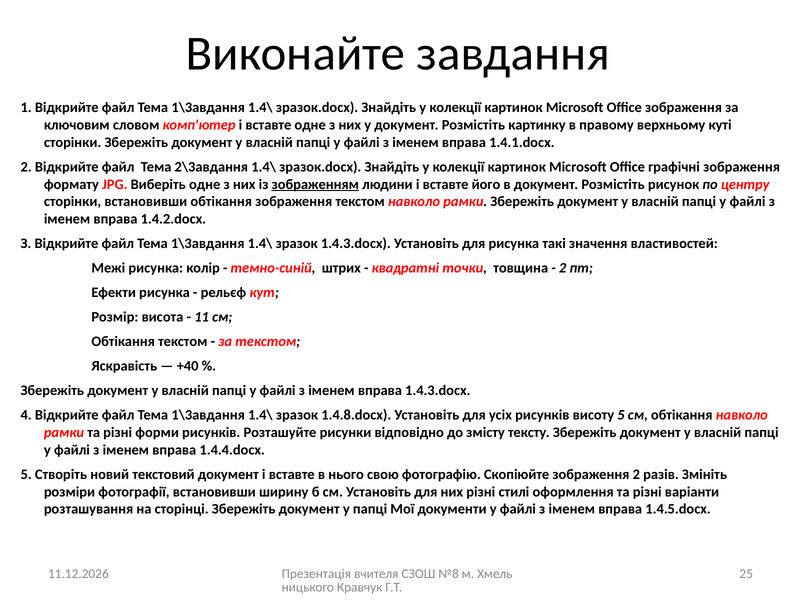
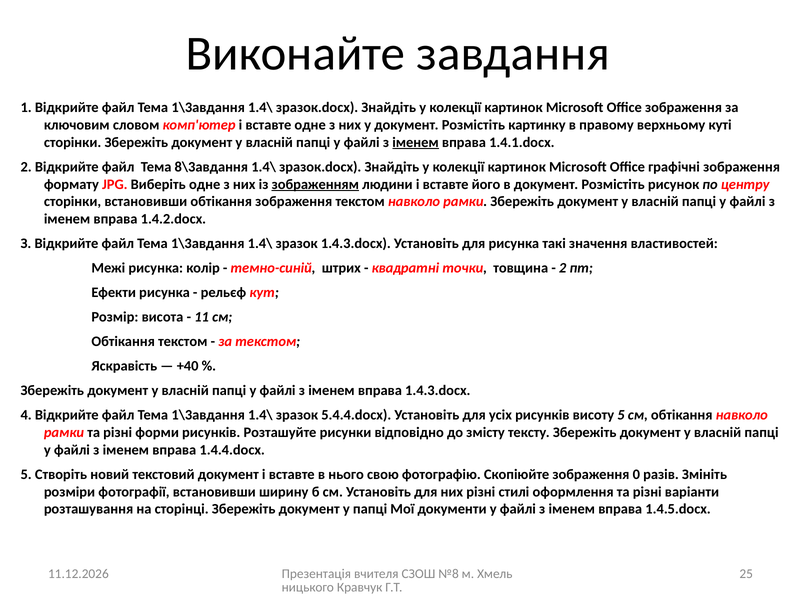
іменем underline: none -> present (416, 142)
2\3авдання: 2\3авдання -> 8\3авдання (211, 167)
1.4.8.docx: 1.4.8.docx -> 5.4.4.docx (356, 415)
зображення 2: 2 -> 0 (636, 474)
